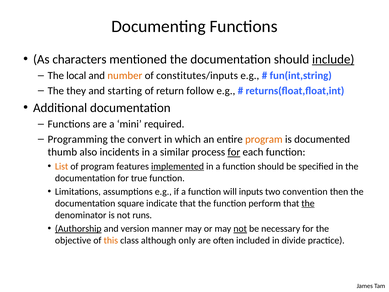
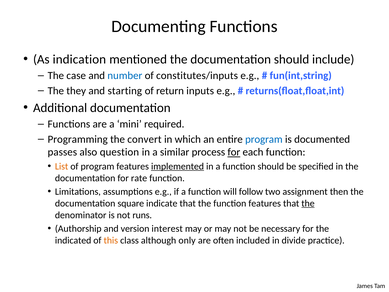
characters: characters -> indication (79, 59)
include underline: present -> none (333, 59)
local: local -> case (76, 76)
number colour: orange -> blue (125, 76)
follow: follow -> inputs (200, 91)
program colour: orange -> blue (264, 139)
thumb: thumb -> passes (62, 152)
incidents: incidents -> question (119, 152)
true: true -> rate (139, 178)
inputs: inputs -> follow (251, 192)
convention: convention -> assignment (305, 192)
function perform: perform -> features (265, 203)
Authorship underline: present -> none (78, 228)
manner: manner -> interest (167, 228)
not underline: present -> none (240, 228)
objective: objective -> indicated (73, 240)
